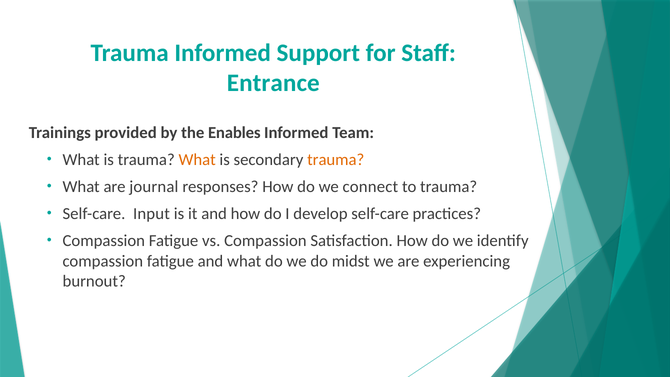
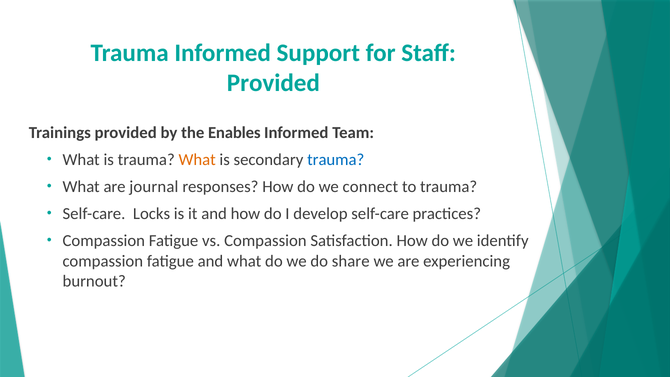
Entrance: Entrance -> Provided (273, 83)
trauma colour: orange -> blue (336, 160)
Input: Input -> Locks (152, 214)
midst: midst -> share (351, 261)
